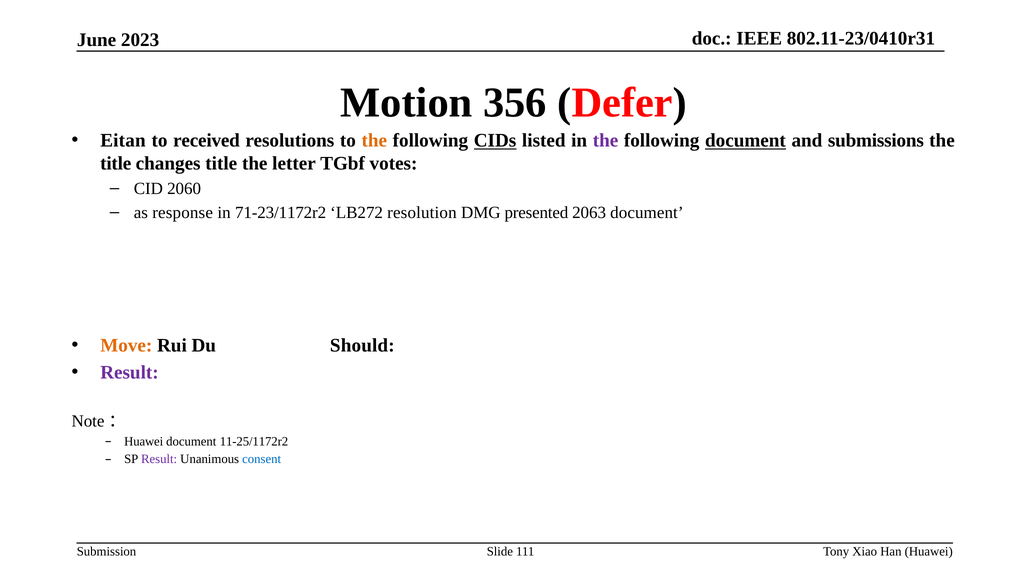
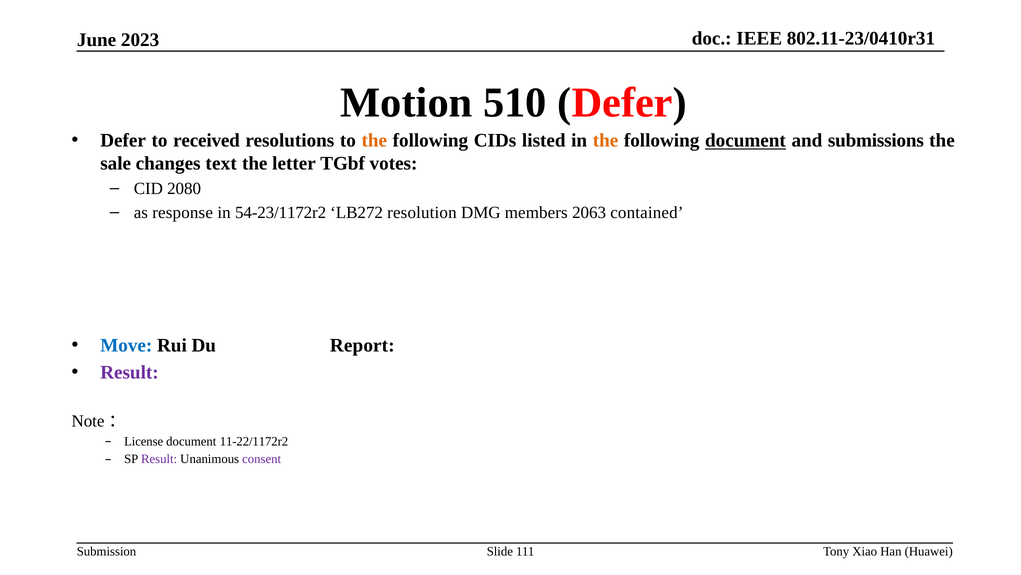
356: 356 -> 510 (515, 103)
Eitan: Eitan -> Defer (123, 140)
CIDs underline: present -> none (495, 140)
the colour: purple -> orange (606, 140)
title: title -> sale (116, 163)
changes title: title -> text (221, 163)
2060: 2060 -> 2080 (184, 188)
71-23/1172r2: 71-23/1172r2 -> 54-23/1172r2 (281, 212)
presented: presented -> members (536, 212)
2063 document: document -> contained (647, 212)
Move colour: orange -> blue (126, 345)
Should: Should -> Report (362, 345)
Huawei: Huawei -> License (144, 441)
11-25/1172r2: 11-25/1172r2 -> 11-22/1172r2 (254, 441)
consent colour: blue -> purple (262, 459)
